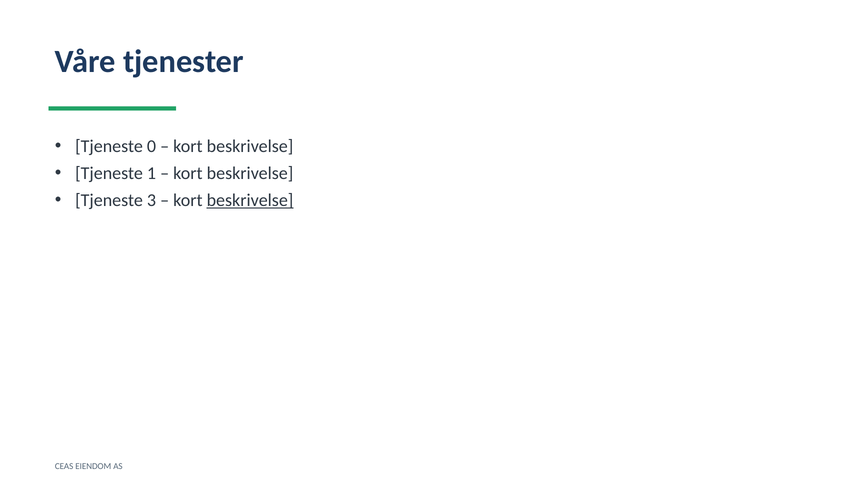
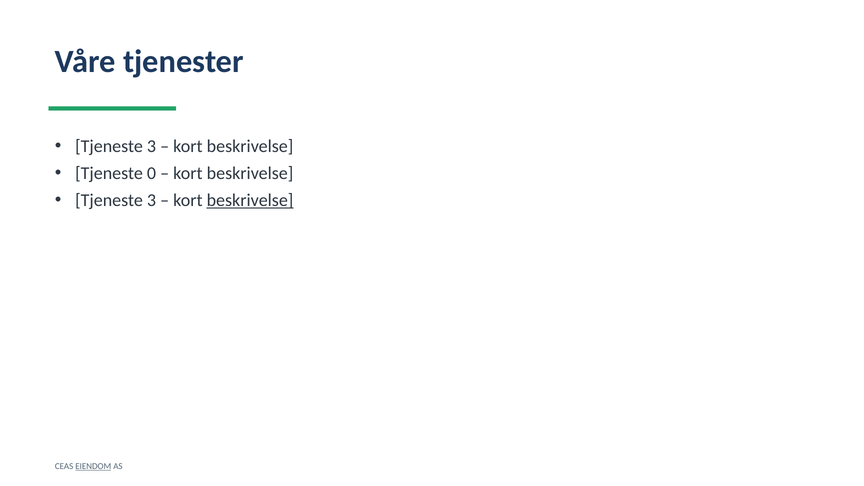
0: 0 -> 3 (151, 146)
1: 1 -> 0 (151, 173)
EIENDOM underline: none -> present (93, 466)
